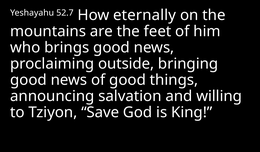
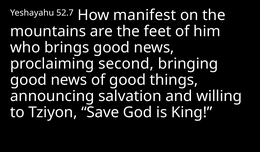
eternally: eternally -> manifest (145, 15)
outside: outside -> second (126, 64)
